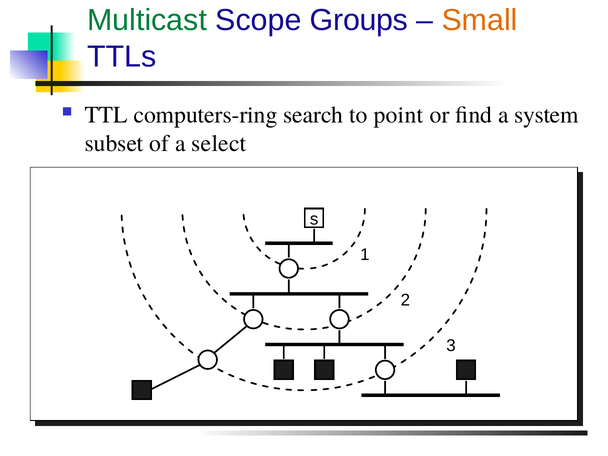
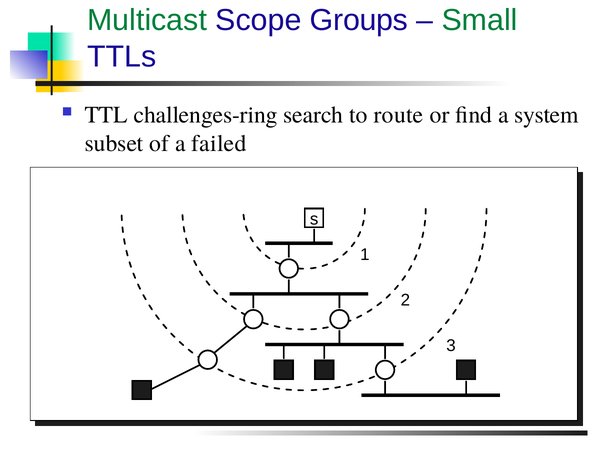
Small colour: orange -> green (480, 20)
computers-ring: computers-ring -> challenges-ring (206, 115)
point: point -> route (399, 115)
select: select -> failed (219, 144)
